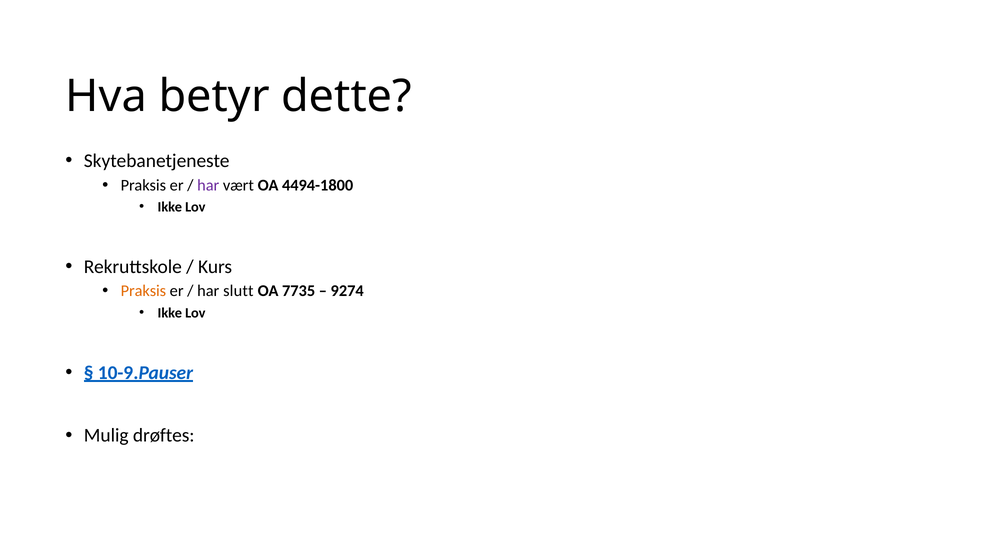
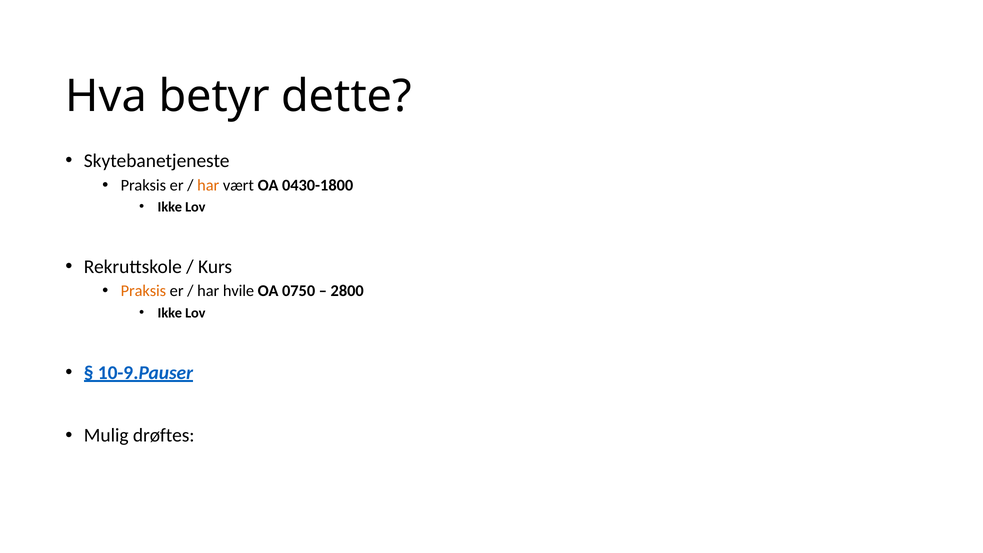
har colour: purple -> orange (208, 185)
4494-1800: 4494-1800 -> 0430-1800 (318, 185)
slutt: slutt -> hvile (238, 291)
7735: 7735 -> 0750 (299, 291)
9274: 9274 -> 2800 (347, 291)
